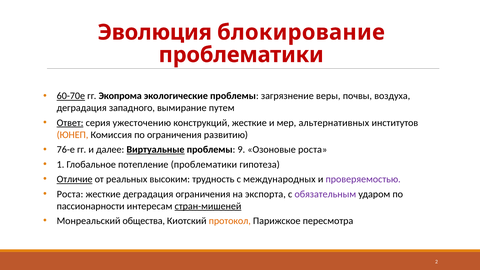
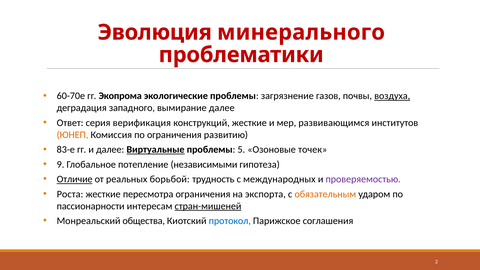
блокирование: блокирование -> минерального (301, 32)
60-70е underline: present -> none (71, 96)
веры: веры -> газов (328, 96)
воздуха underline: none -> present (392, 96)
вымирание путем: путем -> далее (222, 108)
Ответ underline: present -> none (70, 123)
ужесточению: ужесточению -> верификация (142, 123)
альтернативных: альтернативных -> развивающимся (334, 123)
76-е: 76-е -> 83-е (66, 150)
9: 9 -> 5 (241, 150)
Озоновые роста: роста -> точек (313, 150)
1: 1 -> 9 (60, 164)
потепление проблематики: проблематики -> независимыми (204, 164)
высоким: высоким -> борьбой (170, 179)
жесткие деградация: деградация -> пересмотра (148, 194)
обязательным colour: purple -> orange (325, 194)
протокол colour: orange -> blue (230, 221)
пересмотра: пересмотра -> соглашения (328, 221)
